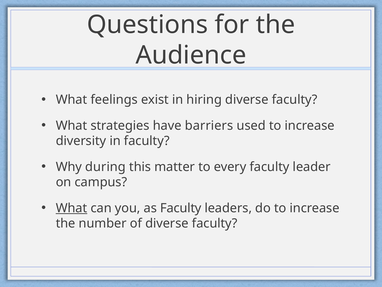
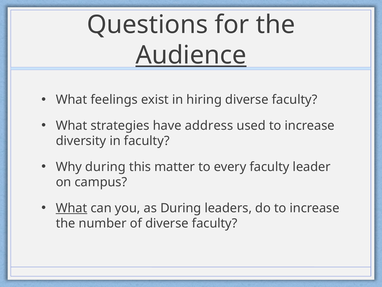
Audience underline: none -> present (191, 55)
barriers: barriers -> address (209, 125)
as Faculty: Faculty -> During (181, 208)
